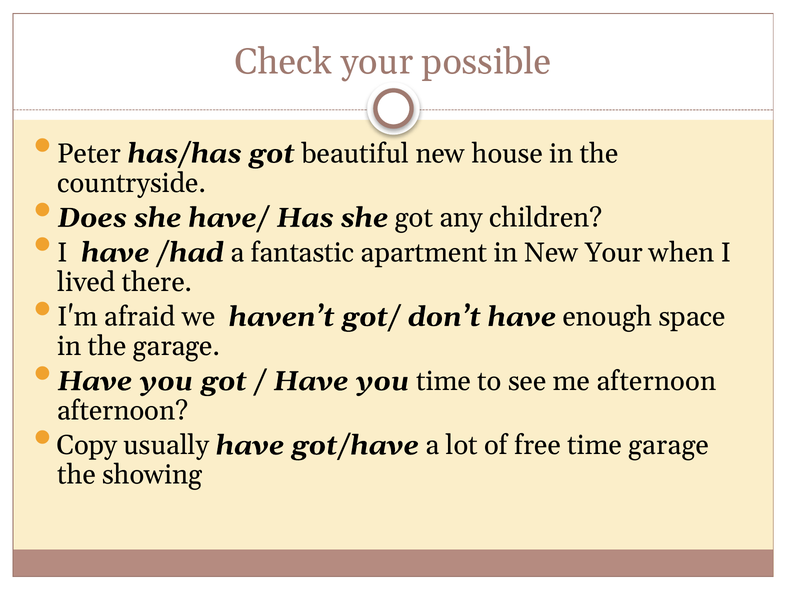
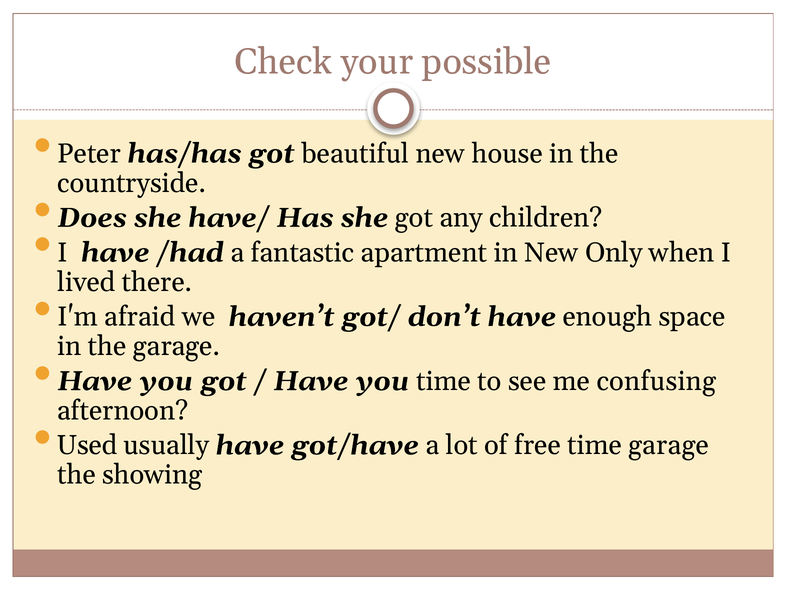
New Your: Your -> Only (614, 253)
me afternoon: afternoon -> confusing (656, 381)
Copy: Copy -> Used (87, 446)
